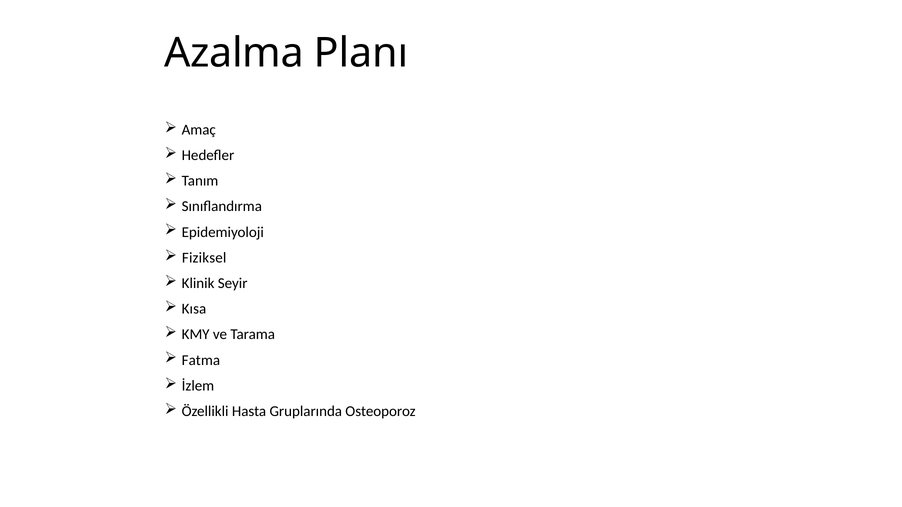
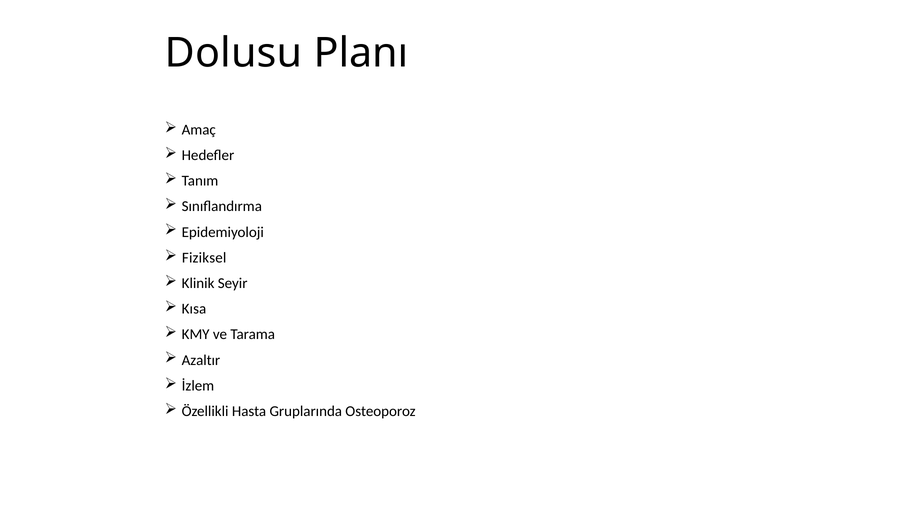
Azalma: Azalma -> Dolusu (234, 53)
Fatma: Fatma -> Azaltır (201, 360)
